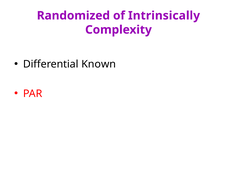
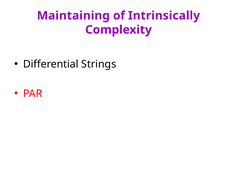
Randomized: Randomized -> Maintaining (73, 16)
Known: Known -> Strings (99, 64)
